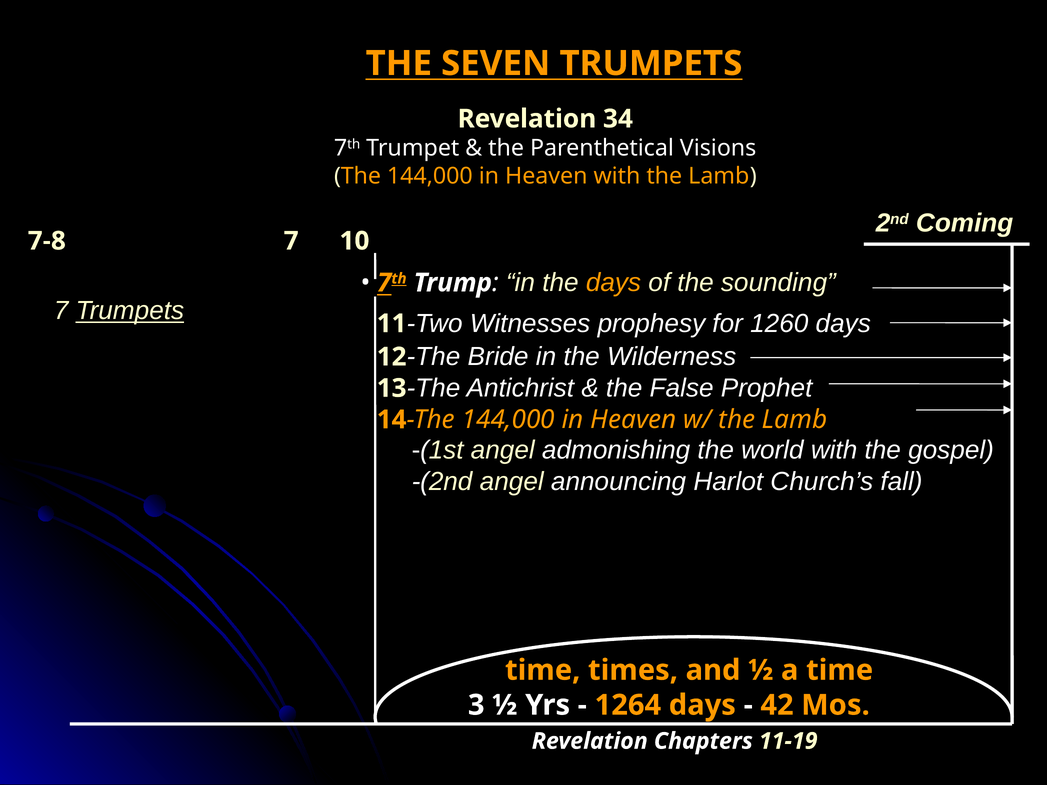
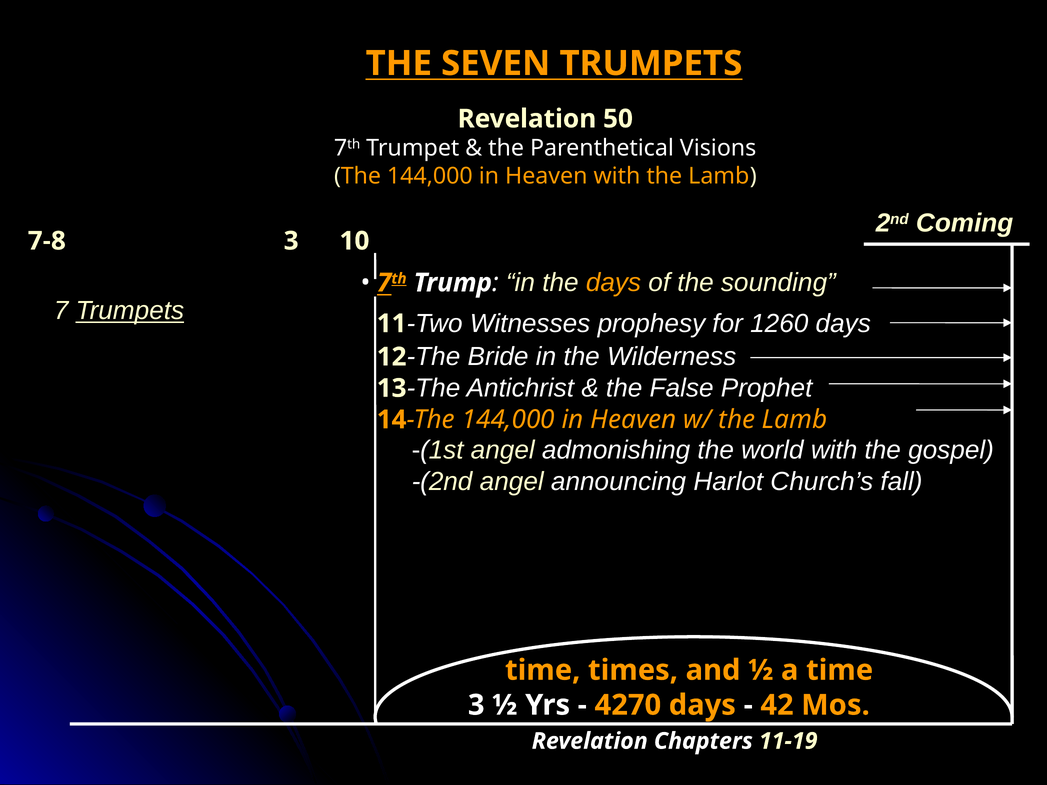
34: 34 -> 50 (618, 119)
7-8 7: 7 -> 3 (291, 241)
1264: 1264 -> 4270 (628, 705)
